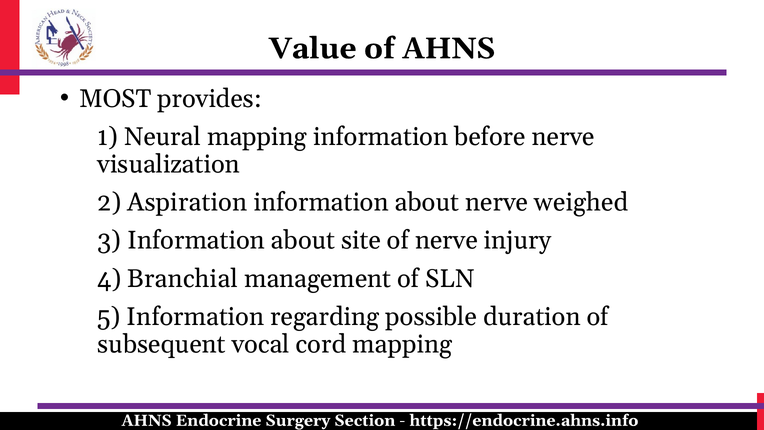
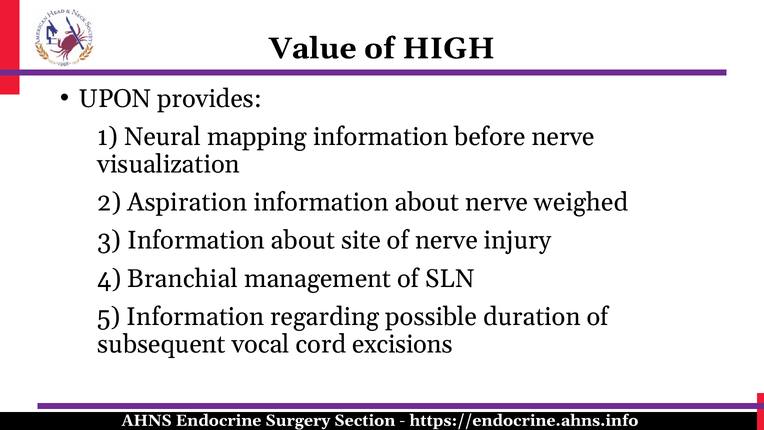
of AHNS: AHNS -> HIGH (449, 48)
MOST: MOST -> UPON (115, 99)
cord mapping: mapping -> excisions (402, 344)
